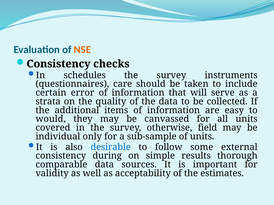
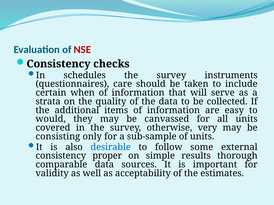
NSE colour: orange -> red (82, 50)
error: error -> when (83, 93)
field: field -> very (207, 128)
individual: individual -> consisting (58, 137)
during: during -> proper (107, 156)
